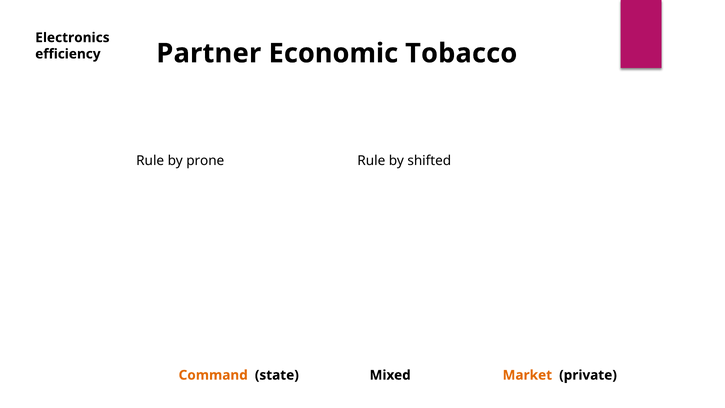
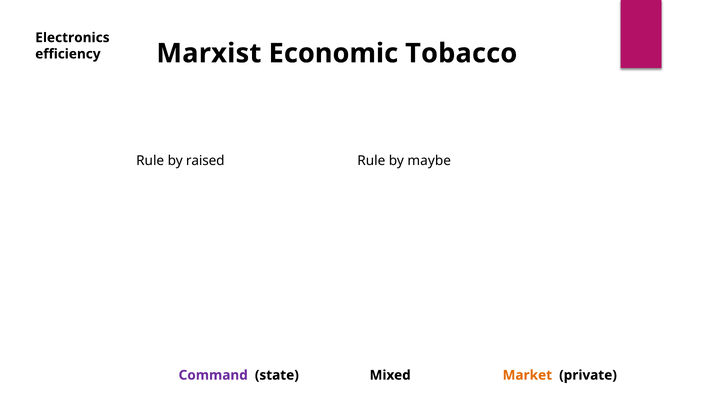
Partner: Partner -> Marxist (209, 53)
prone: prone -> raised (205, 161)
shifted: shifted -> maybe (429, 161)
Command colour: orange -> purple (213, 375)
